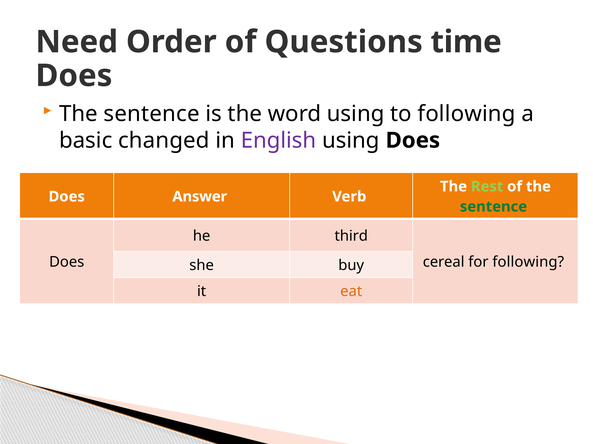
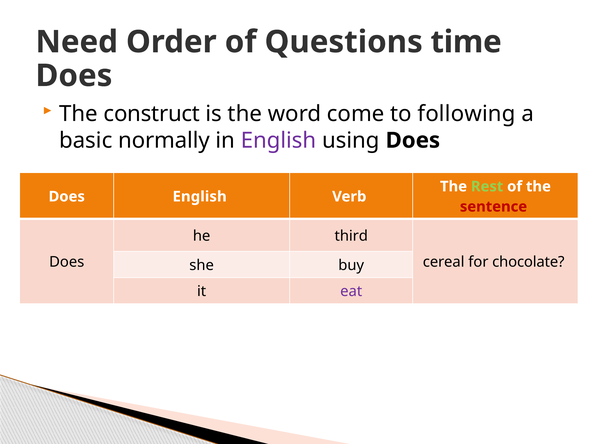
sentence: sentence -> construct (152, 114)
word using: using -> come (356, 114)
changed: changed -> normally (164, 141)
Does Answer: Answer -> English (200, 197)
sentence colour: green -> red (494, 207)
for following: following -> chocolate (528, 262)
eat colour: orange -> purple (351, 292)
